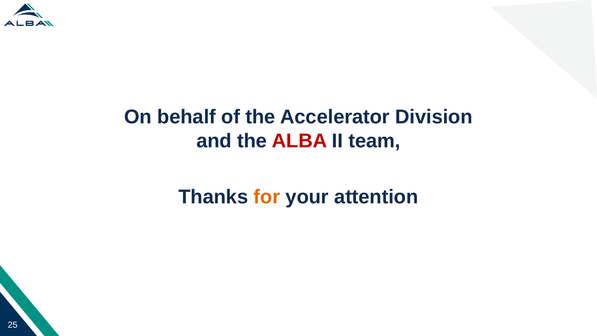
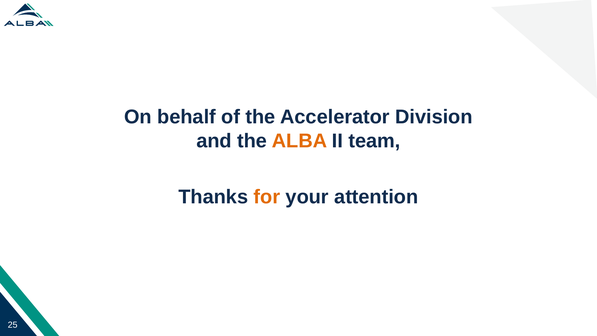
ALBA colour: red -> orange (299, 141)
